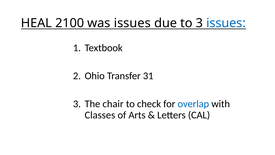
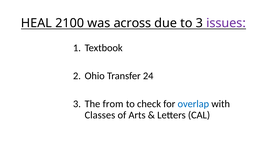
was issues: issues -> across (132, 23)
issues colour: blue -> purple (226, 23)
31: 31 -> 24 (148, 76)
chair: chair -> from (113, 104)
